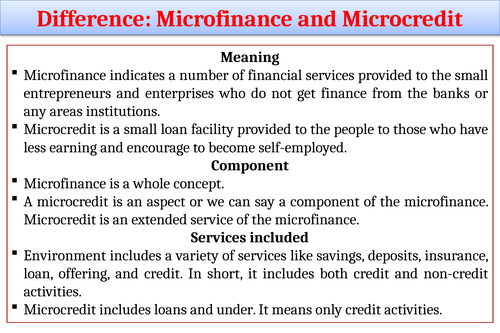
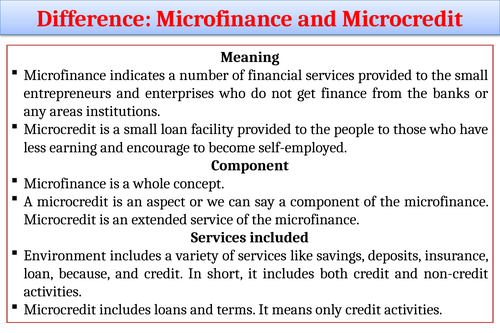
offering: offering -> because (84, 274)
under: under -> terms (236, 310)
